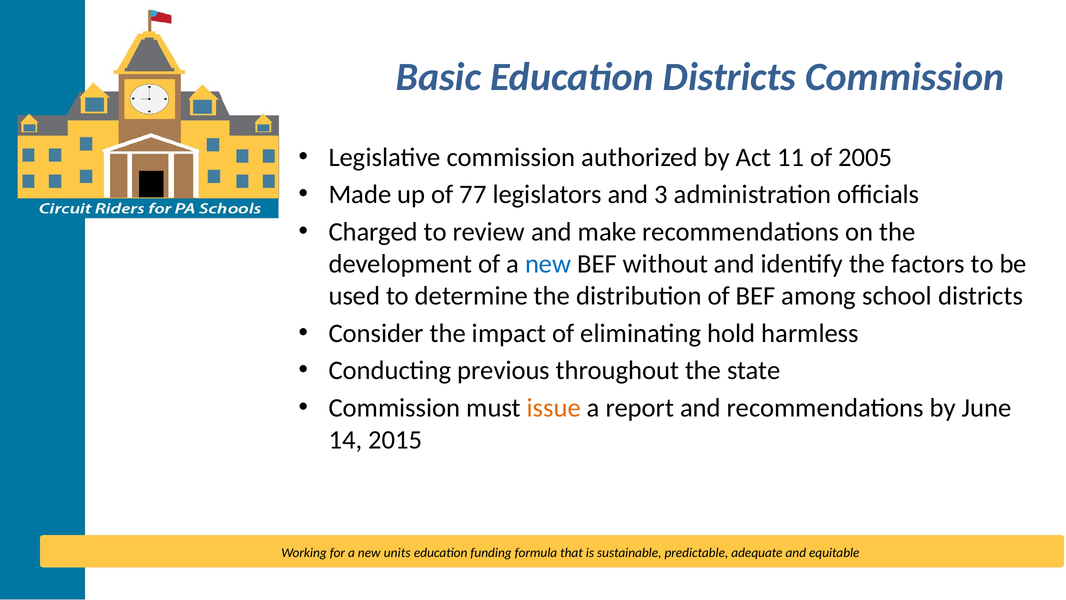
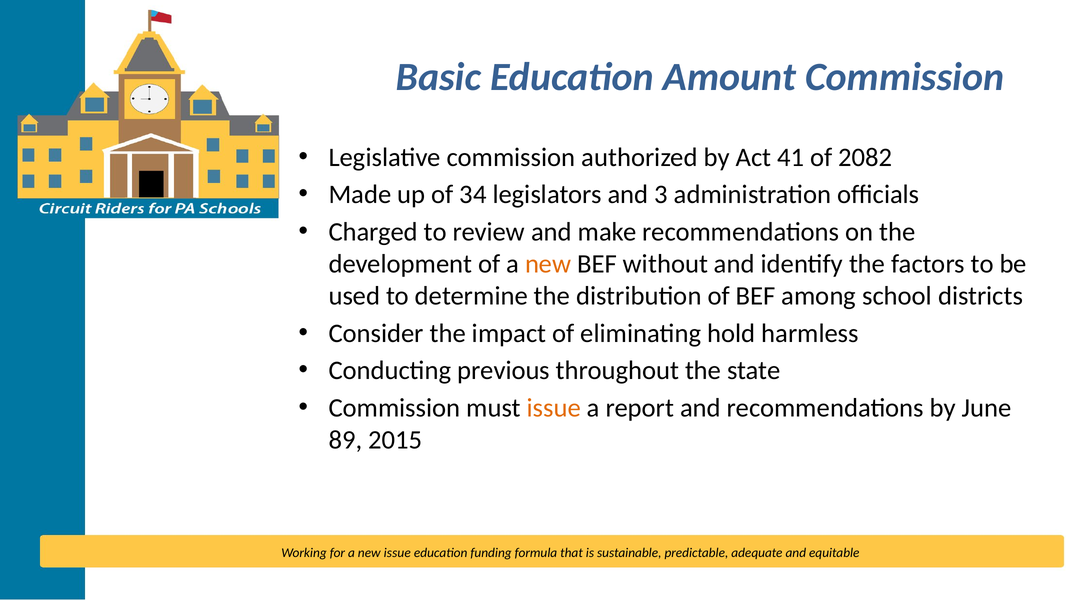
Education Districts: Districts -> Amount (730, 77)
11: 11 -> 41 (791, 157)
2005: 2005 -> 2082 (865, 157)
77: 77 -> 34 (473, 194)
new colour: blue -> orange (548, 264)
14: 14 -> 89 (345, 440)
new units: units -> issue (397, 552)
